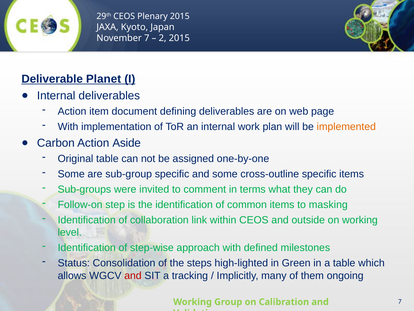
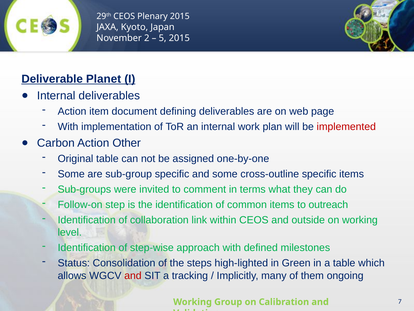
November 7: 7 -> 2 (147, 38)
2: 2 -> 5 (163, 38)
implemented colour: orange -> red (346, 127)
Aside: Aside -> Other (127, 143)
masking: masking -> outreach (328, 204)
